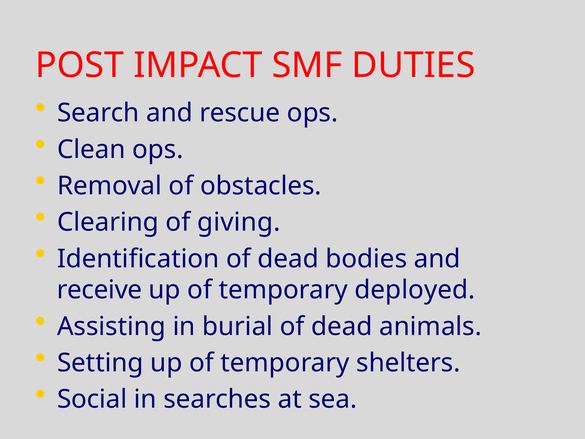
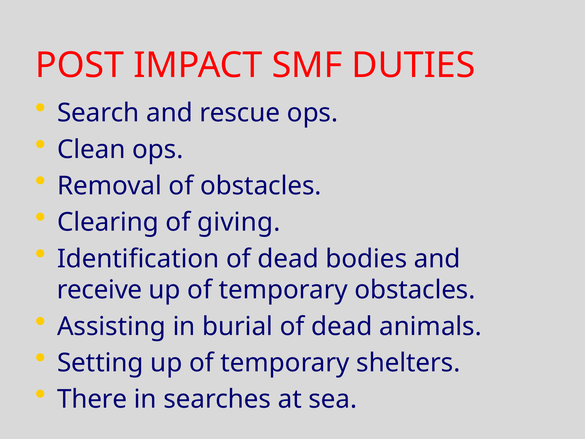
temporary deployed: deployed -> obstacles (415, 290)
Social: Social -> There (92, 399)
